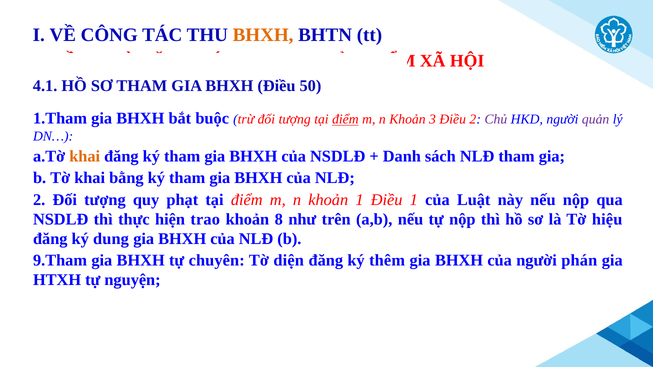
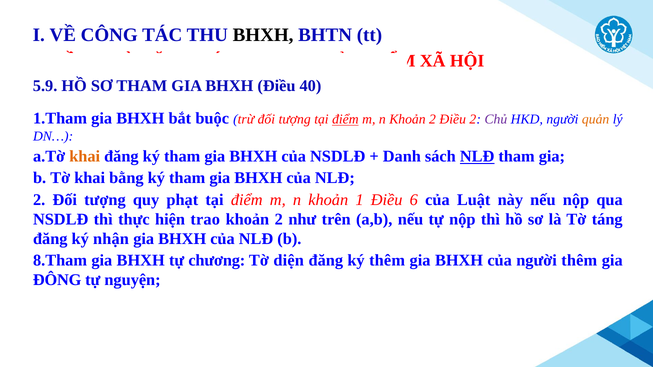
BHXH colour: orange -> black (263, 35)
4.1: 4.1 -> 5.9 (45, 86)
50: 50 -> 40 (310, 86)
n Khoản 3: 3 -> 2 (433, 119)
quản colour: purple -> orange (596, 119)
NLĐ underline: none -> present (477, 157)
Điều 1: 1 -> 6 (414, 200)
8: 8 -> 2 (279, 219)
hiệu: hiệu -> táng (607, 219)
dung: dung -> nhận (111, 239)
9.Tham: 9.Tham -> 8.Tham (60, 261)
chuyên: chuyên -> chương (217, 261)
người phán: phán -> thêm (579, 261)
HTXH: HTXH -> ĐÔNG (57, 280)
